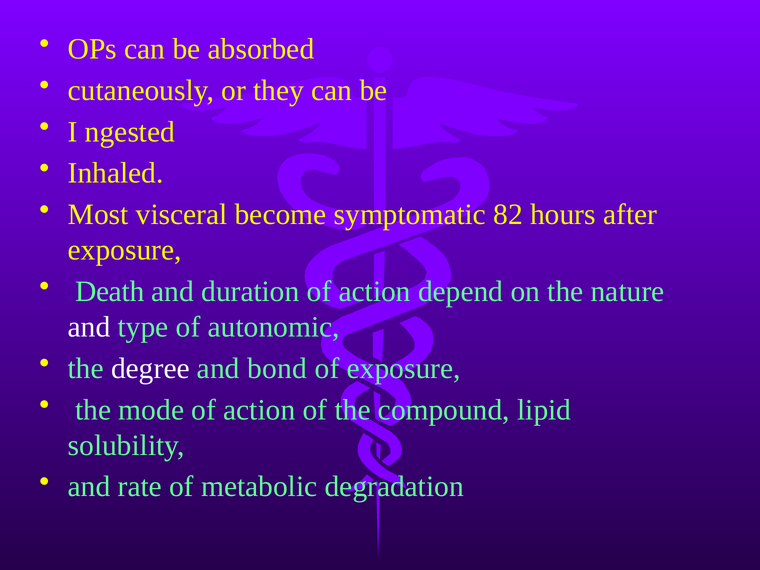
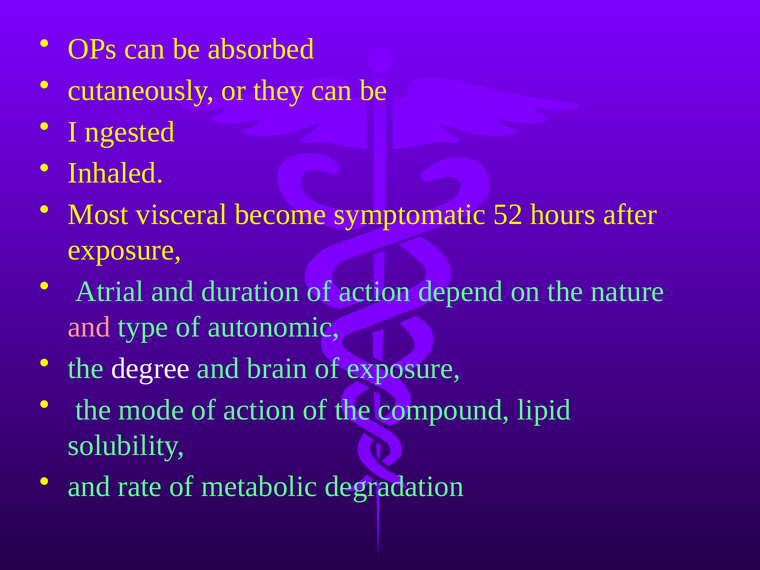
82: 82 -> 52 (508, 215)
Death: Death -> Atrial (110, 292)
and colour: white -> pink (89, 327)
bond: bond -> brain (277, 368)
